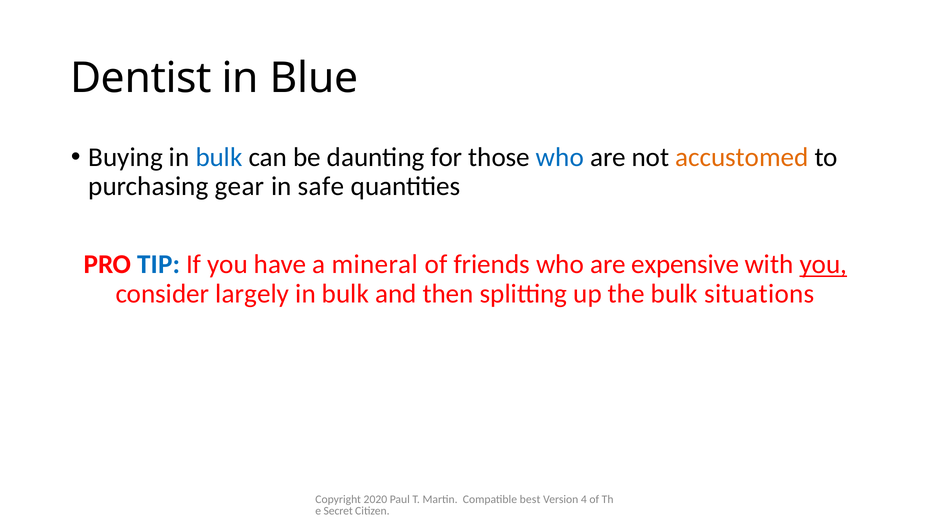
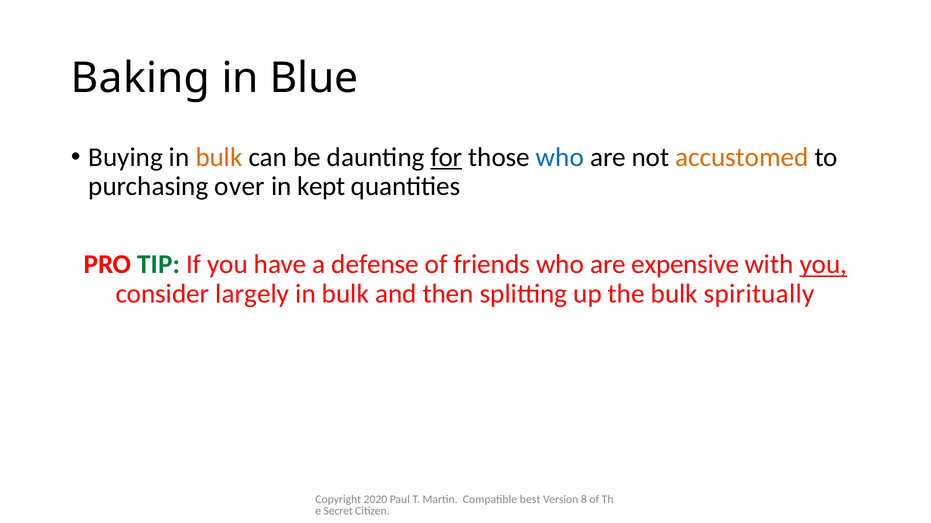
Dentist: Dentist -> Baking (141, 78)
bulk colour: blue -> orange (219, 157)
for underline: none -> present (446, 157)
gear: gear -> over (240, 187)
safe: safe -> kept (321, 187)
TIP colour: blue -> green (159, 265)
mineral: mineral -> defense (375, 265)
situations: situations -> spiritually (759, 294)
4: 4 -> 8 (584, 500)
